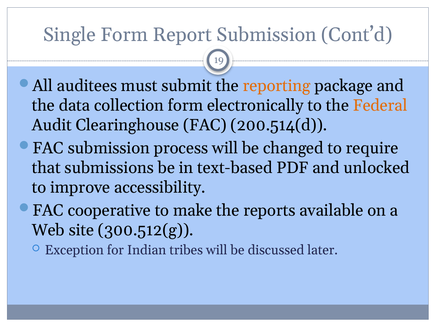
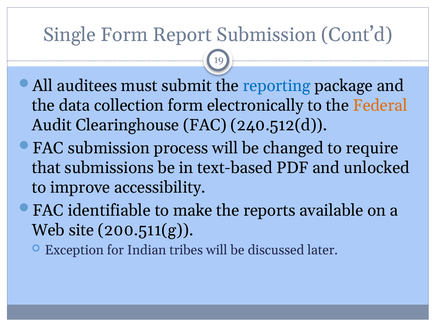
reporting colour: orange -> blue (277, 86)
200.514(d: 200.514(d -> 240.512(d (279, 125)
cooperative: cooperative -> identifiable (109, 210)
300.512(g: 300.512(g -> 200.511(g (146, 230)
